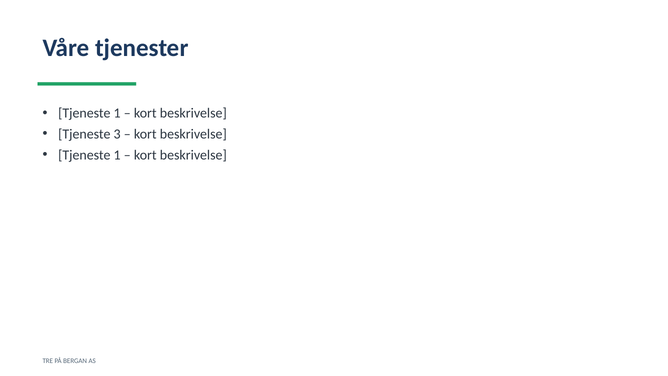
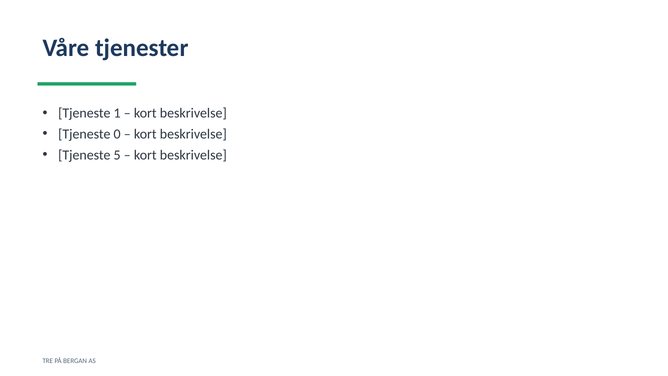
3: 3 -> 0 (117, 134)
1: 1 -> 5 (117, 155)
